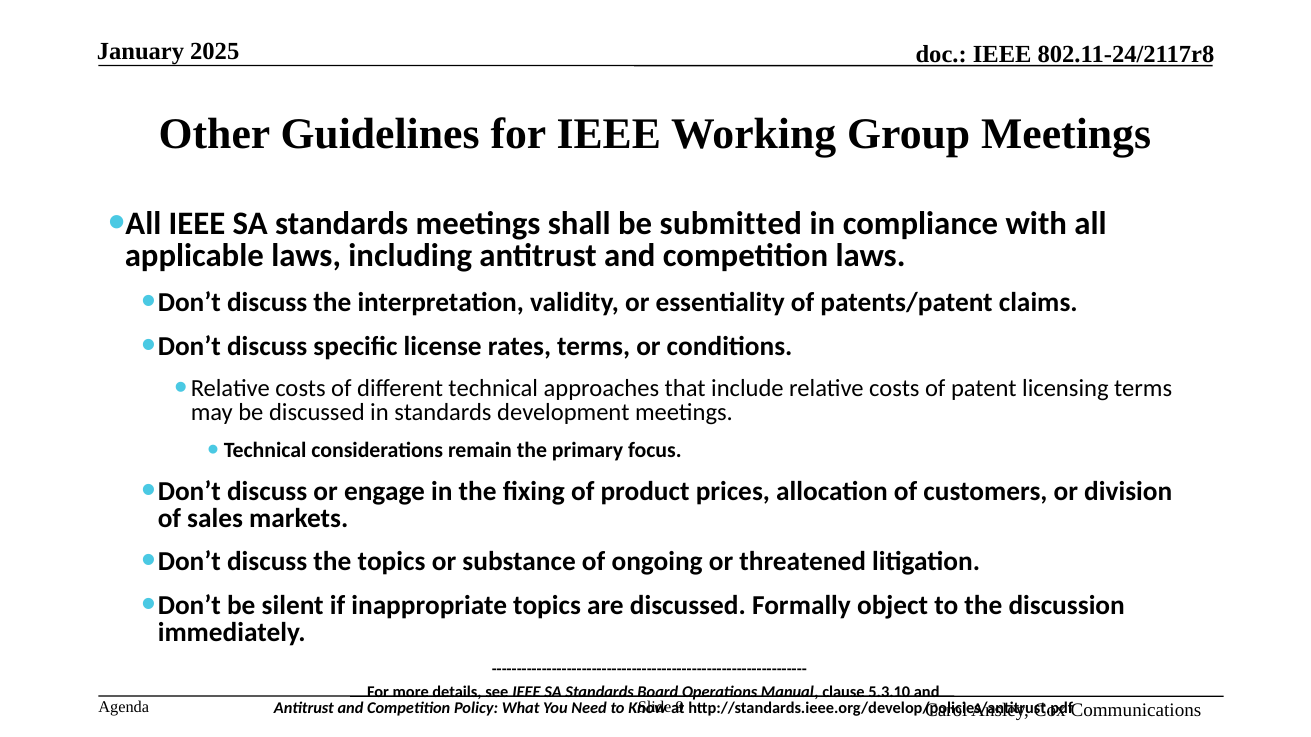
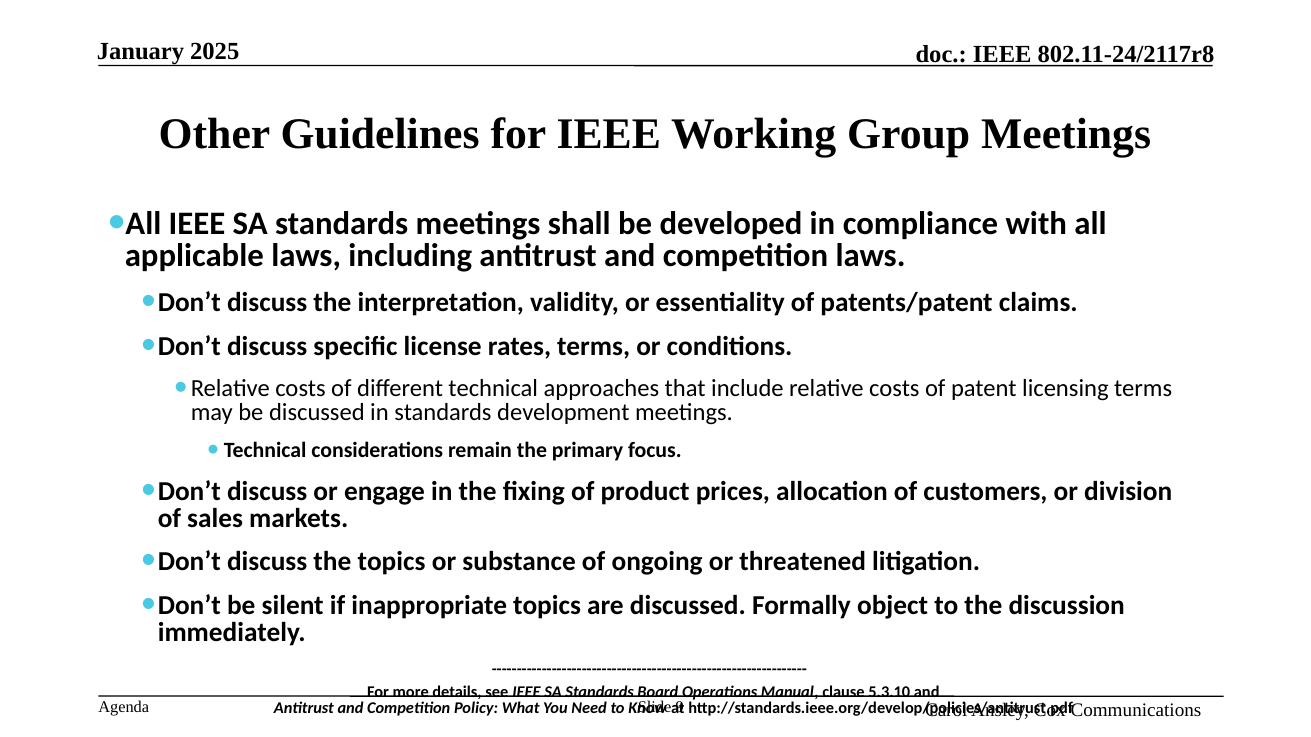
submitted: submitted -> developed (731, 224)
